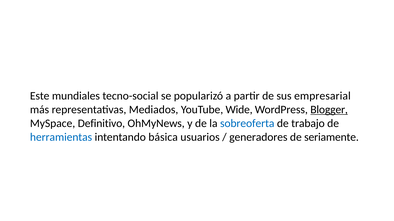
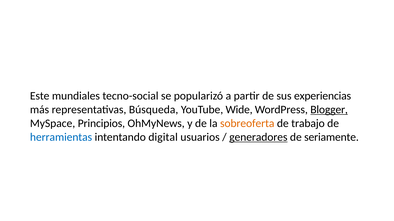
empresarial: empresarial -> experiencias (323, 96)
Mediados: Mediados -> Búsqueda (154, 110)
Definitivo: Definitivo -> Principios (101, 124)
sobreoferta colour: blue -> orange (247, 124)
básica: básica -> digital (163, 137)
generadores underline: none -> present (258, 137)
